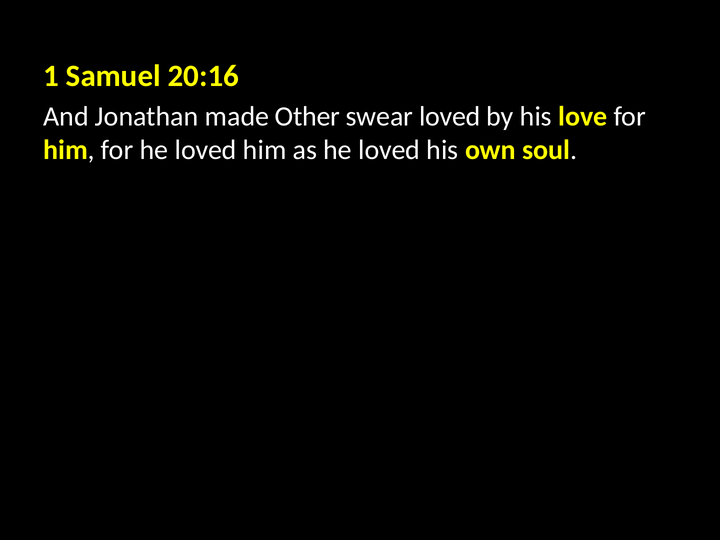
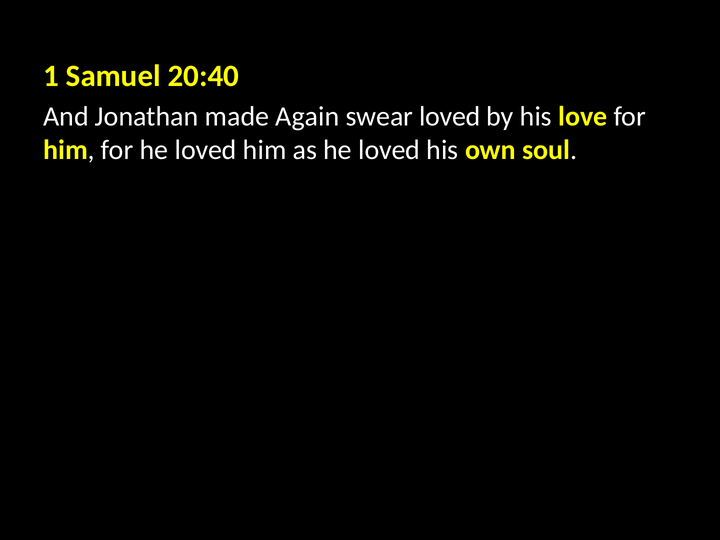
20:16: 20:16 -> 20:40 (203, 76)
Other: Other -> Again (307, 117)
